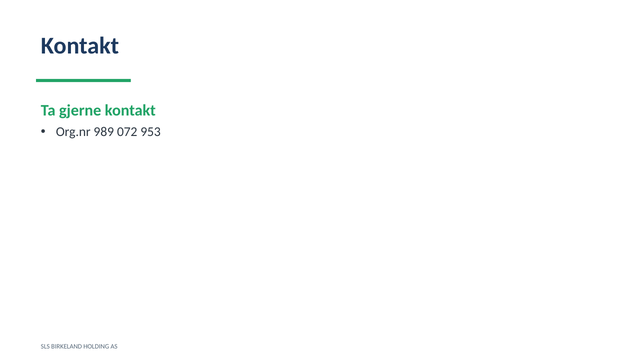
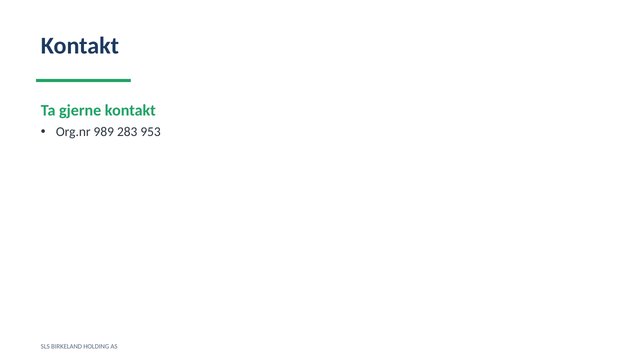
072: 072 -> 283 (127, 132)
